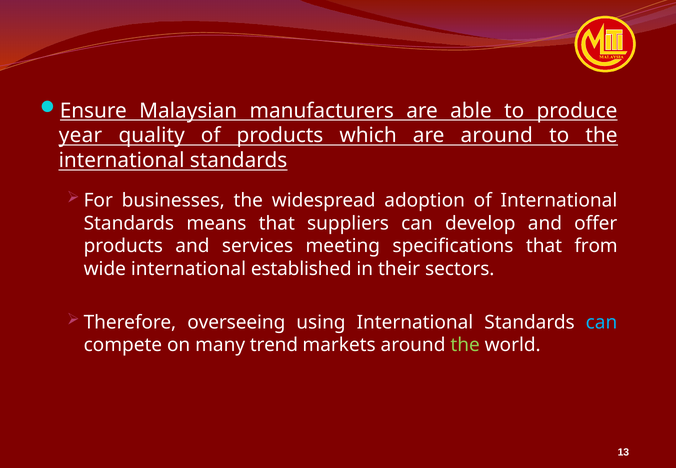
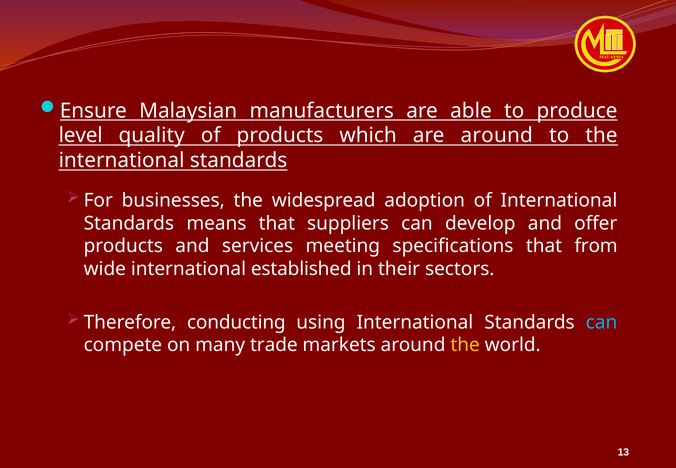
year: year -> level (81, 136)
overseeing: overseeing -> conducting (236, 322)
trend: trend -> trade (274, 345)
the colour: light green -> yellow (465, 345)
